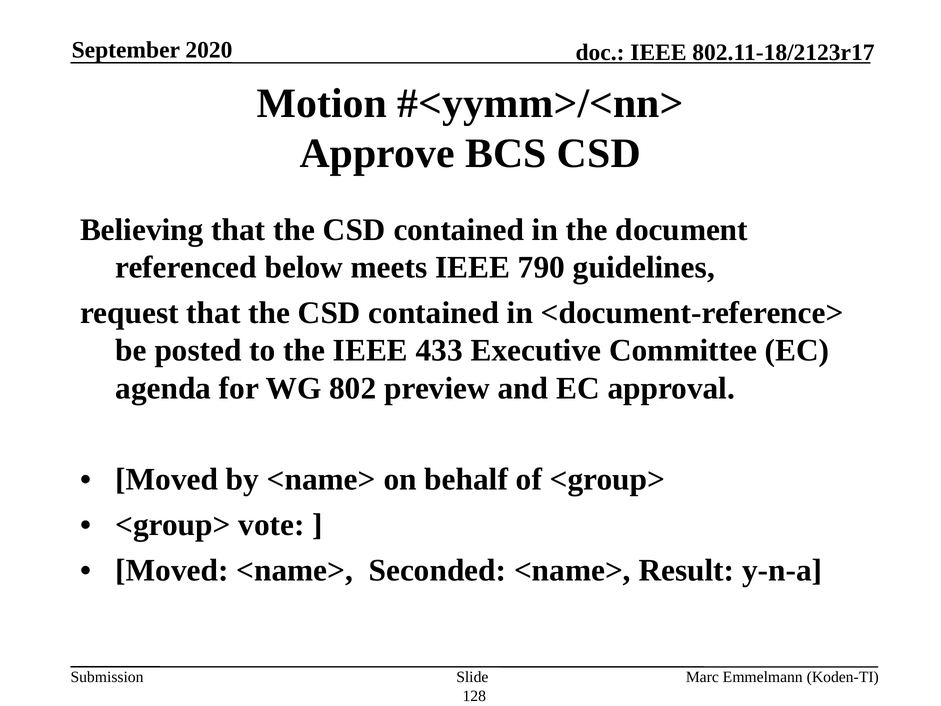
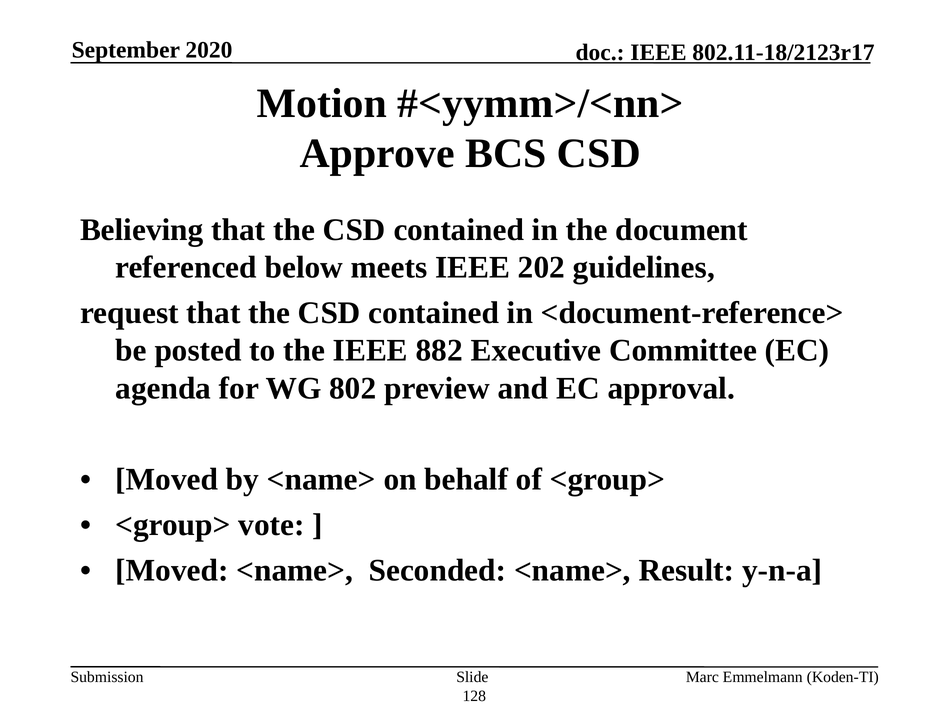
790: 790 -> 202 (541, 267)
433: 433 -> 882 (439, 350)
